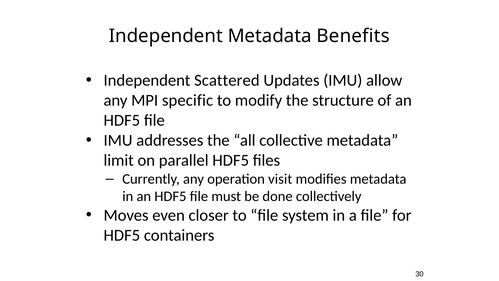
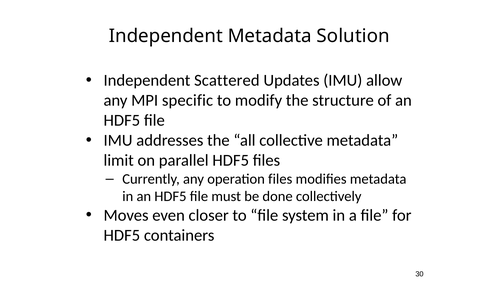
Benefits: Benefits -> Solution (353, 36)
operation visit: visit -> files (280, 179)
